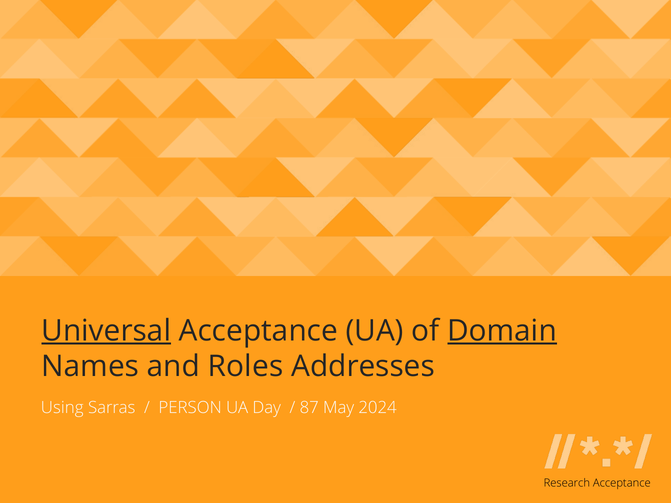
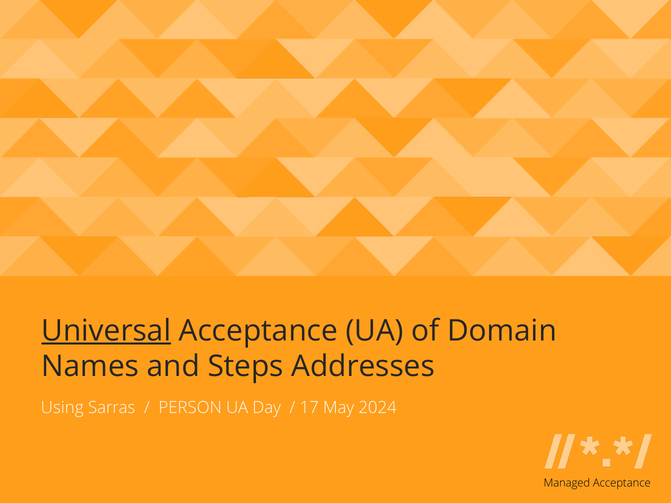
Domain underline: present -> none (502, 331)
Roles: Roles -> Steps (246, 367)
87: 87 -> 17 (309, 408)
Research: Research -> Managed (567, 483)
